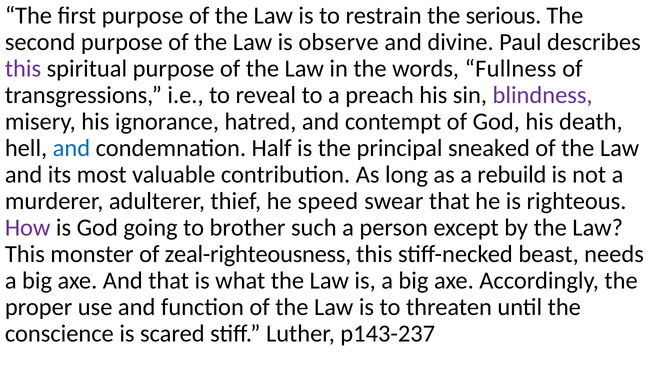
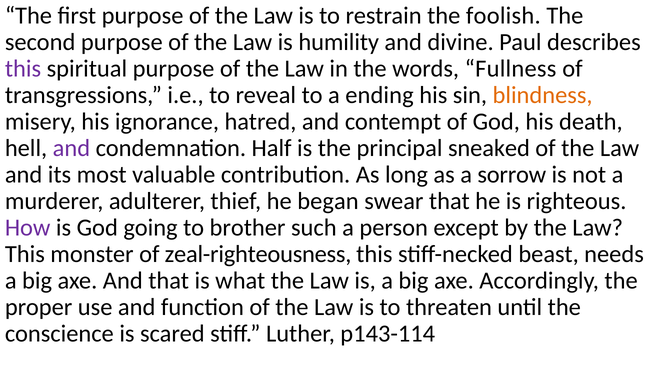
serious: serious -> foolish (503, 16)
observe: observe -> humility (339, 42)
preach: preach -> ending (379, 95)
blindness colour: purple -> orange (543, 95)
and colour: blue -> purple (71, 148)
rebuild: rebuild -> sorrow (512, 174)
speed: speed -> began (328, 201)
p143-237: p143-237 -> p143-114 (388, 333)
